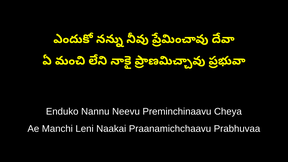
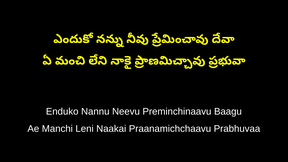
Cheya: Cheya -> Baagu (228, 112)
